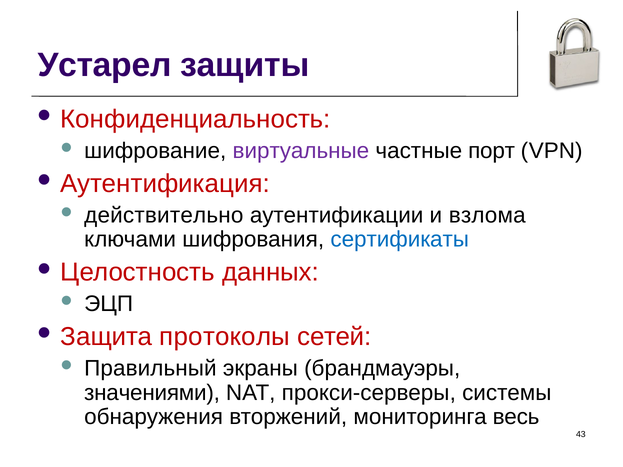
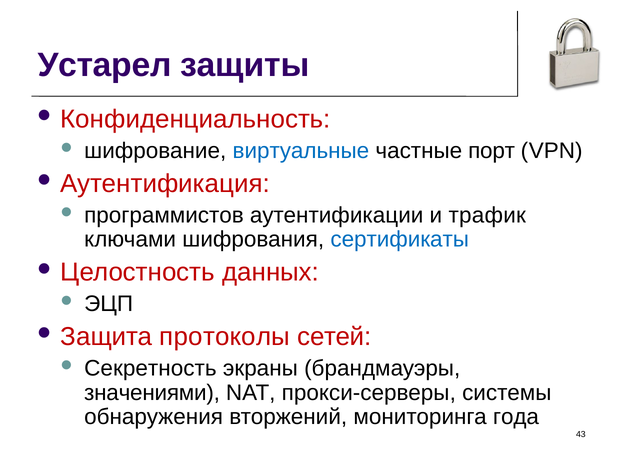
виртуальные colour: purple -> blue (301, 151)
действительно: действительно -> программистов (164, 215)
взлома: взлома -> трафик (487, 215)
Правильный: Правильный -> Секретность (150, 369)
весь: весь -> года (516, 417)
